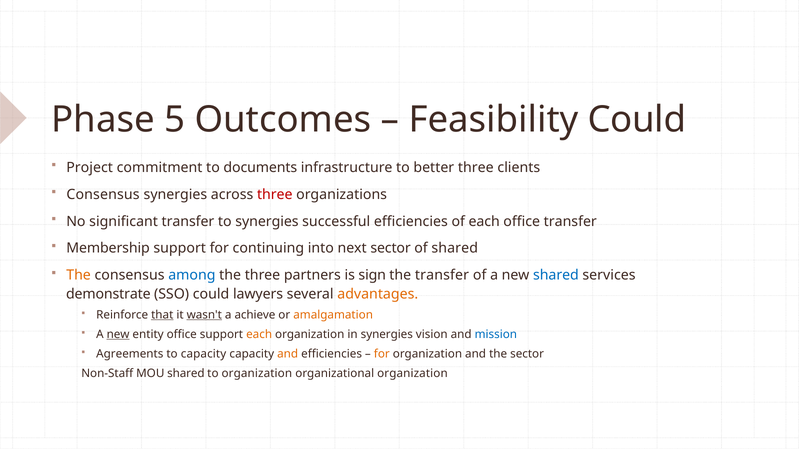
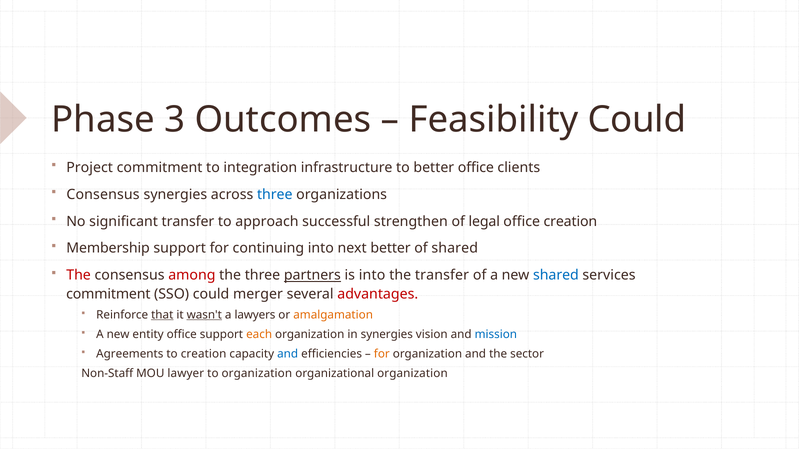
5: 5 -> 3 (175, 120)
documents: documents -> integration (260, 168)
better three: three -> office (476, 168)
three colour: red -> blue (275, 195)
to synergies: synergies -> approach (267, 222)
successful efficiencies: efficiencies -> strengthen (411, 222)
of each: each -> legal (484, 222)
office transfer: transfer -> creation (570, 222)
next sector: sector -> better (391, 249)
The colour: orange -> red (79, 276)
among colour: blue -> red (192, 276)
partners underline: none -> present (312, 276)
is sign: sign -> into (372, 276)
demonstrate: demonstrate -> commitment (108, 294)
lawyers: lawyers -> merger (258, 294)
advantages colour: orange -> red (378, 294)
achieve: achieve -> lawyers (255, 315)
new underline: present -> none (118, 335)
to capacity: capacity -> creation (204, 354)
and colour: orange -> blue (288, 354)
MOU shared: shared -> lawyer (186, 374)
